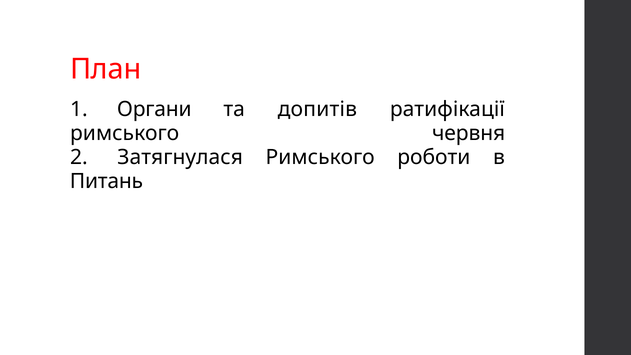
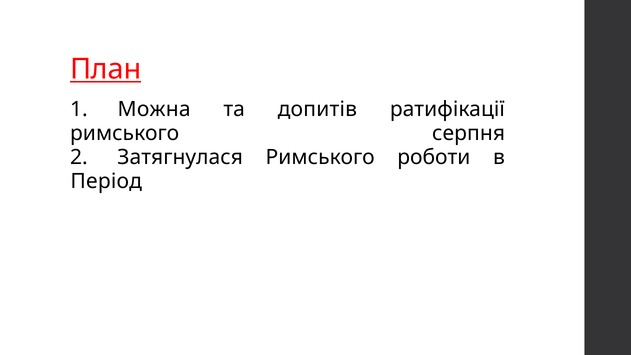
План underline: none -> present (106, 69)
Органи: Органи -> Можна (154, 109)
червня: червня -> серпня (469, 133)
Питань: Питань -> Період (106, 181)
